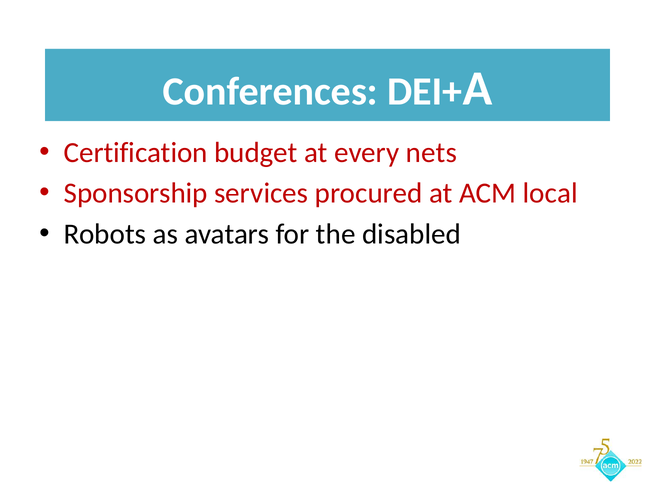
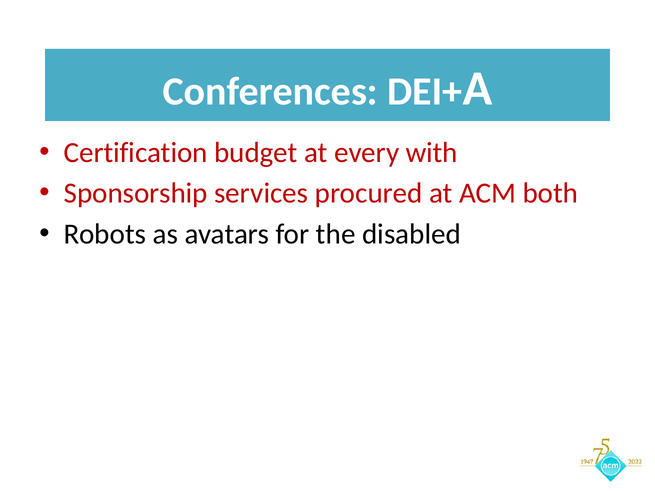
nets: nets -> with (432, 153)
local: local -> both (550, 193)
